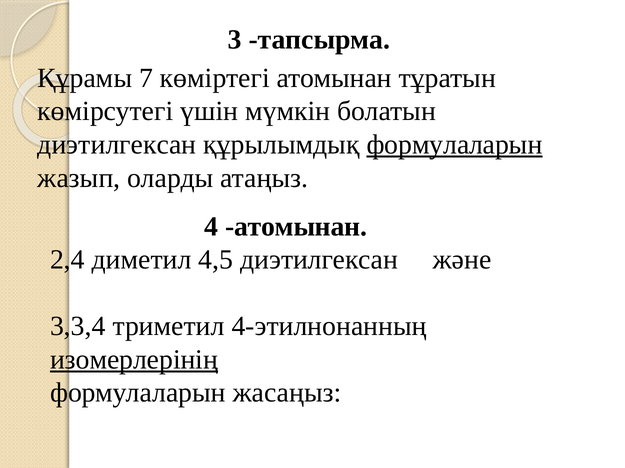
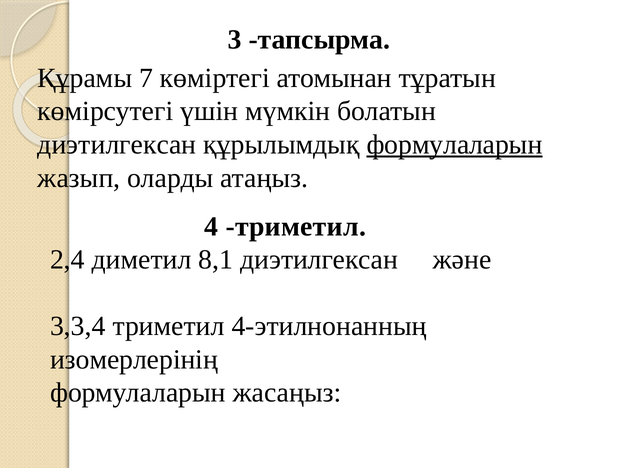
4 атомынан: атомынан -> триметил (296, 227)
4,5: 4,5 -> 8,1 (216, 260)
изомерлерінің underline: present -> none (134, 360)
